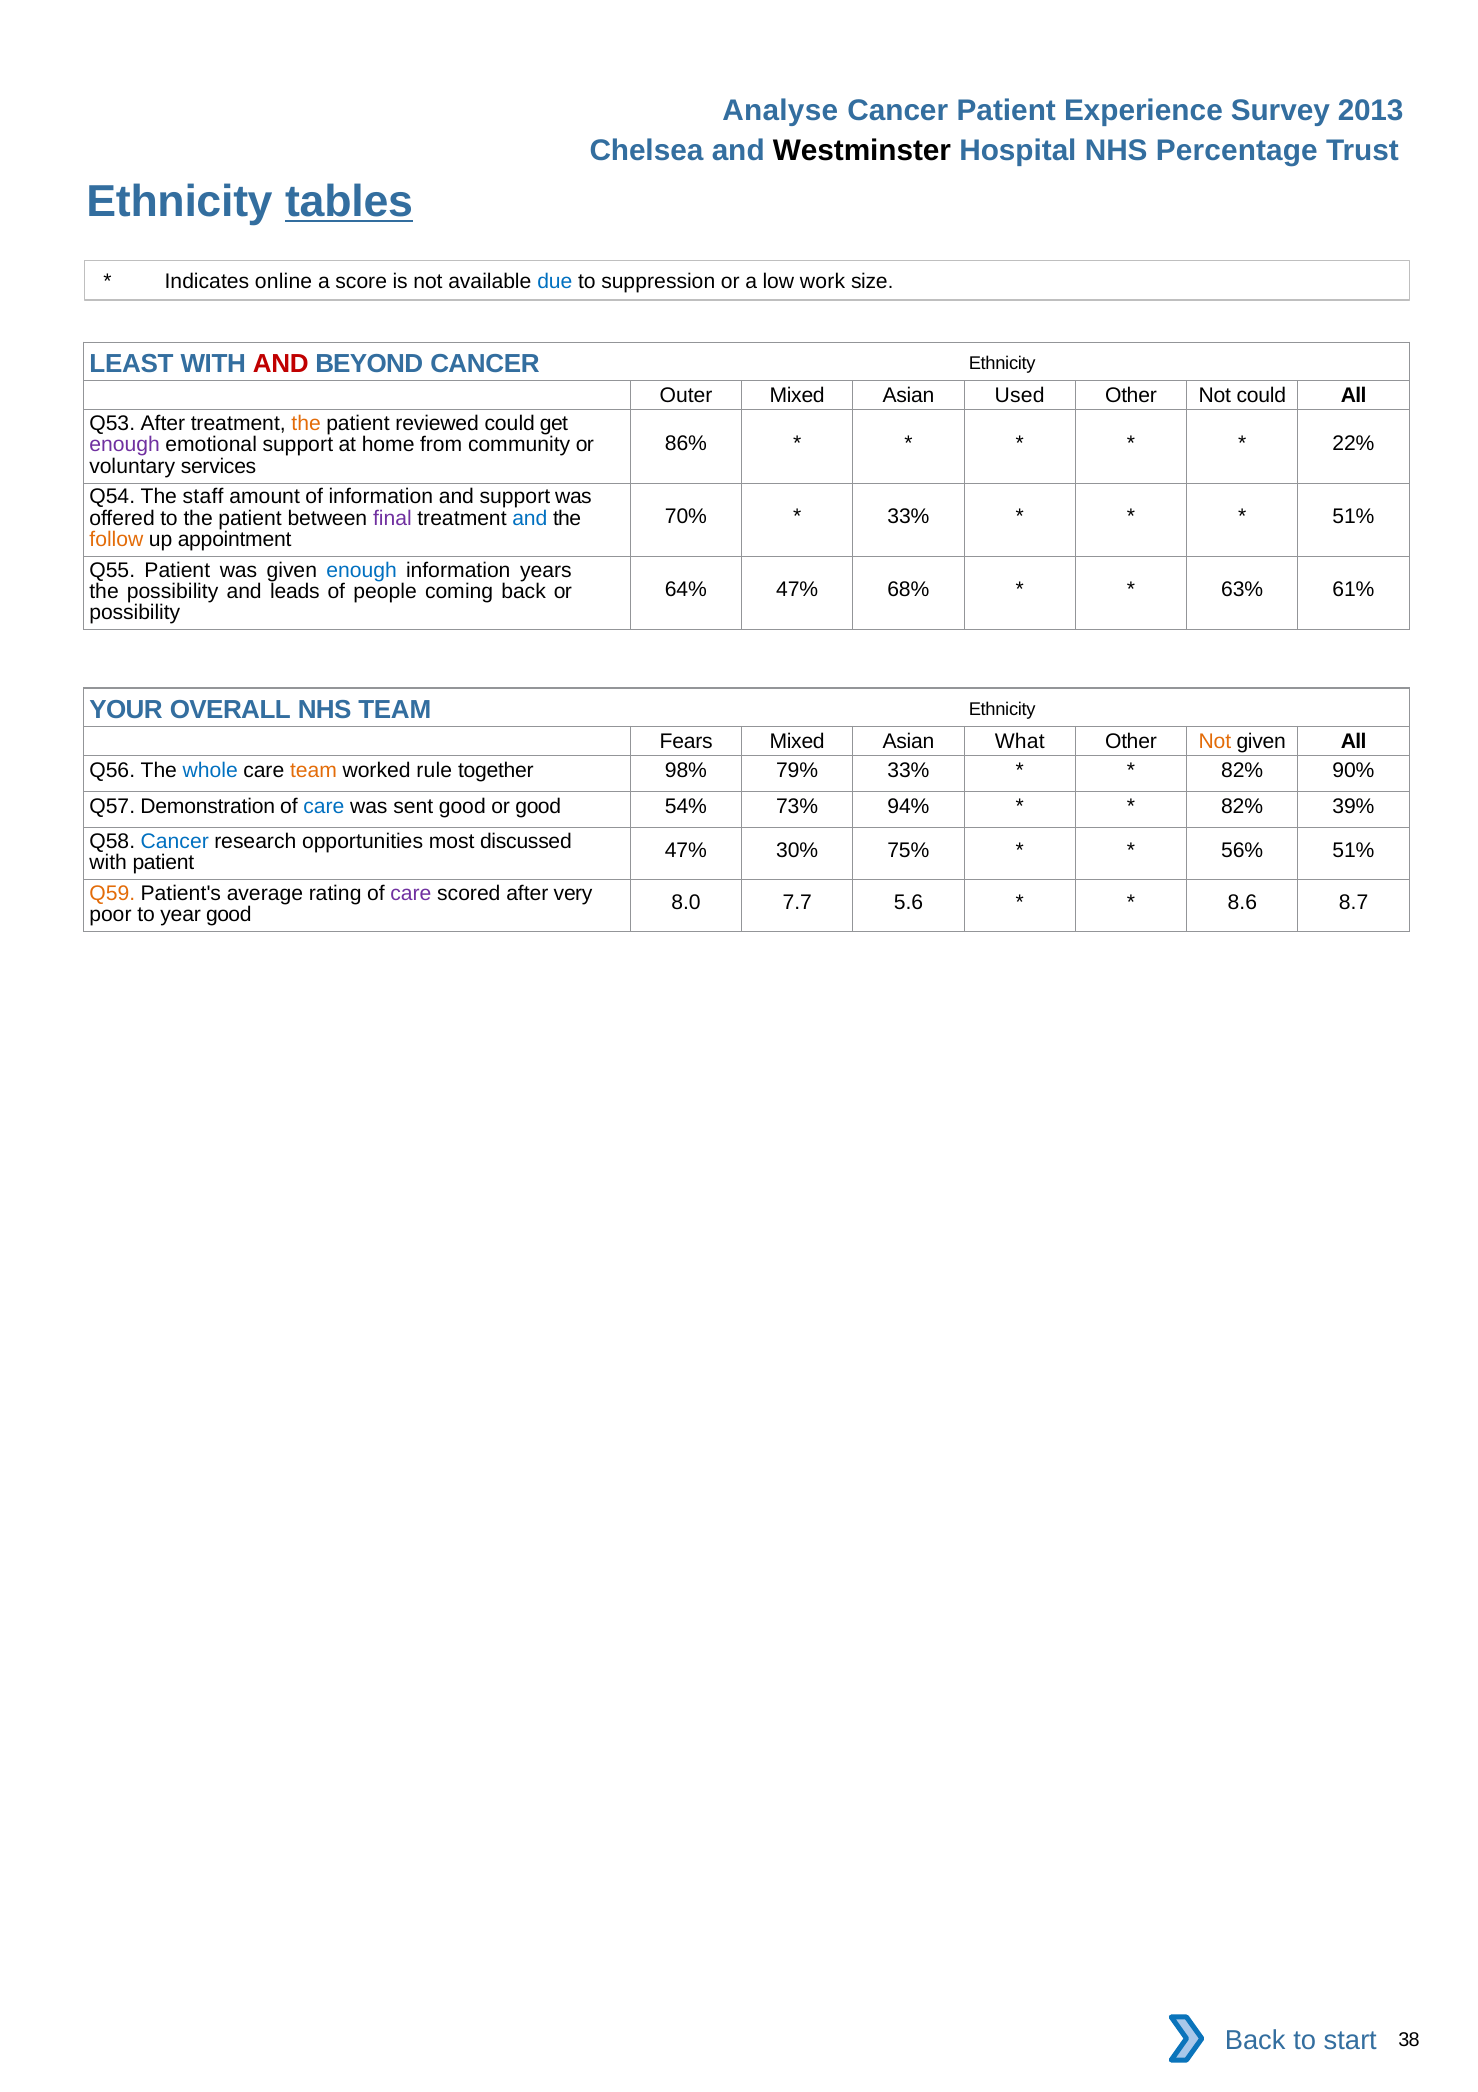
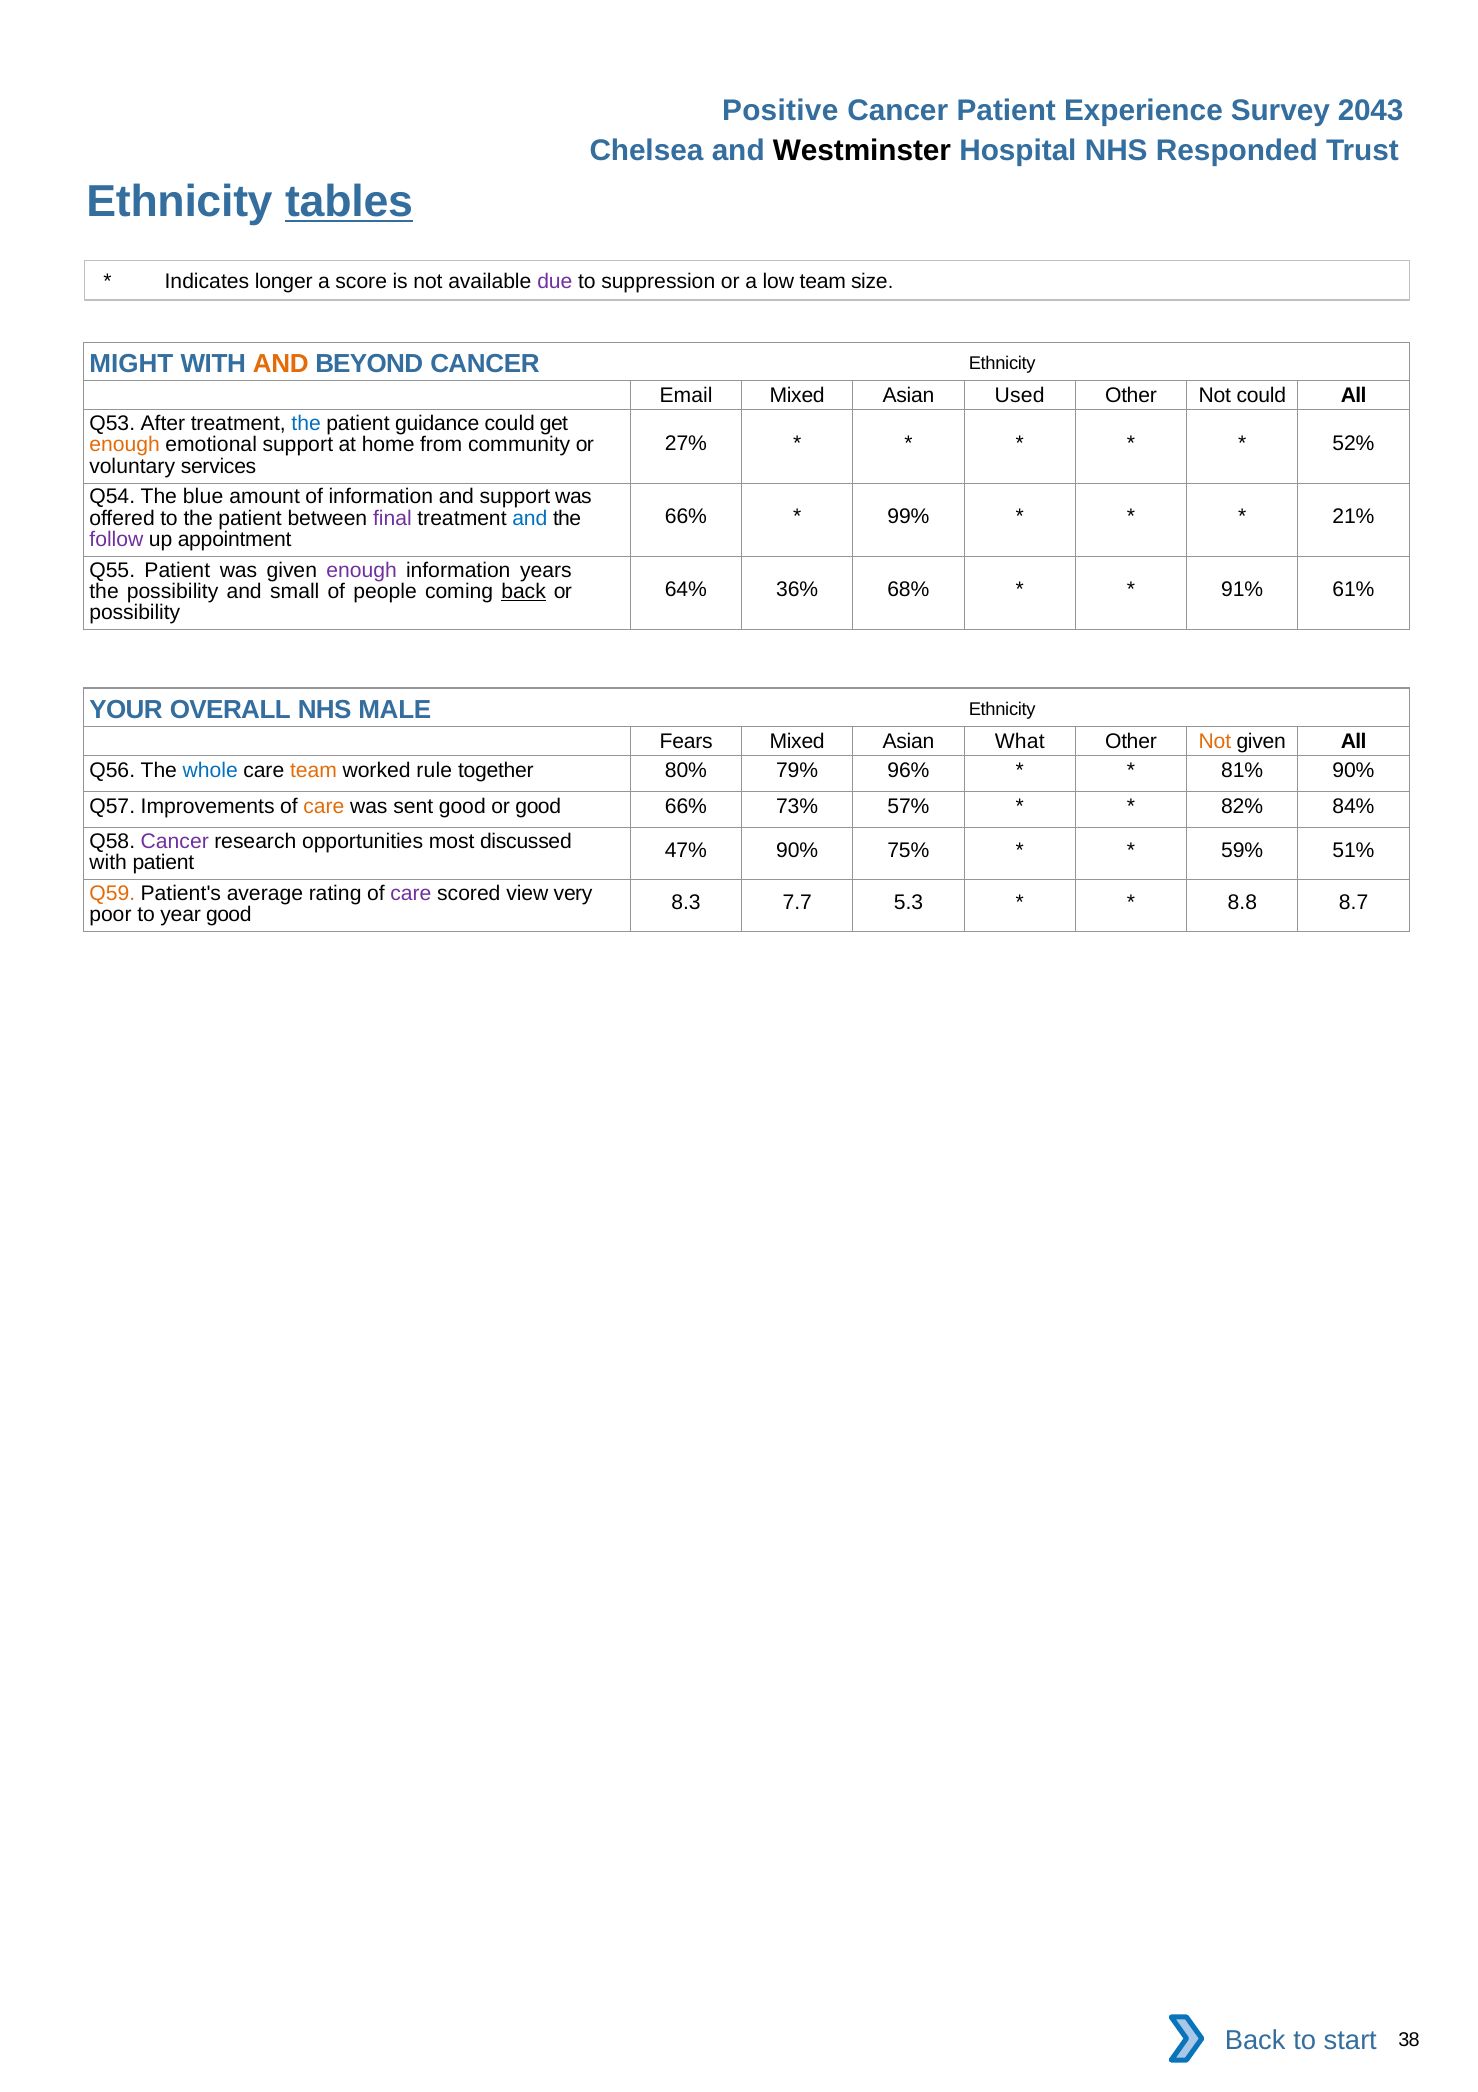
Analyse: Analyse -> Positive (780, 110)
2013: 2013 -> 2043 (1371, 110)
Percentage: Percentage -> Responded (1237, 150)
online: online -> longer (284, 282)
due colour: blue -> purple (555, 282)
low work: work -> team (823, 282)
LEAST: LEAST -> MIGHT (131, 364)
AND colour: red -> orange (281, 364)
Outer: Outer -> Email (686, 396)
the colour: orange -> blue (306, 423)
reviewed: reviewed -> guidance (437, 423)
86%: 86% -> 27% (686, 443)
22%: 22% -> 52% (1353, 443)
enough colour: purple -> orange (125, 445)
staff: staff -> blue (203, 497)
70%: 70% -> 66% (686, 516)
33%: 33% -> 99% (908, 516)
51%: 51% -> 21% (1353, 516)
follow colour: orange -> purple (116, 539)
enough colour: blue -> purple (362, 570)
64% 47%: 47% -> 36% (797, 590)
63%: 63% -> 91% (1242, 590)
leads: leads -> small (295, 591)
back underline: none -> present (524, 591)
NHS TEAM: TEAM -> MALE (395, 710)
98%: 98% -> 80% (686, 770)
79% 33%: 33% -> 96% (908, 770)
82%: 82% -> 81% (1242, 770)
Demonstration: Demonstration -> Improvements (208, 806)
care colour: blue -> orange (324, 806)
good 54%: 54% -> 66% (686, 806)
94%: 94% -> 57% (908, 806)
39%: 39% -> 84% (1353, 806)
Cancer colour: blue -> purple (175, 841)
47% 30%: 30% -> 90% (797, 850)
56%: 56% -> 59% (1242, 850)
scored after: after -> view (527, 893)
8.0: 8.0 -> 8.3 (686, 902)
5.6: 5.6 -> 5.3 (909, 902)
8.6: 8.6 -> 8.8 (1242, 902)
